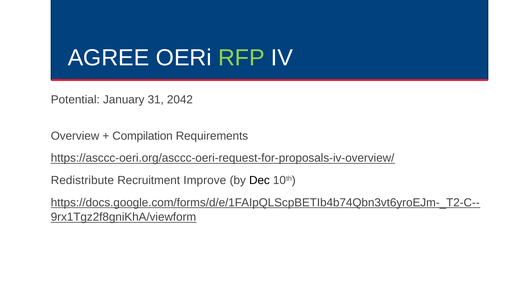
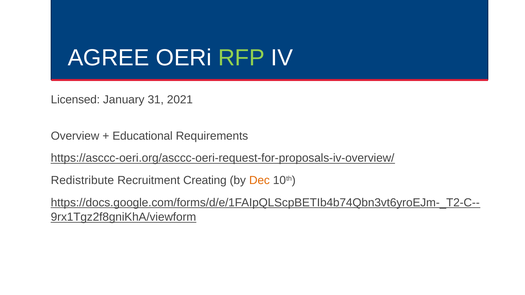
Potential: Potential -> Licensed (75, 100)
2042: 2042 -> 2021 (180, 100)
Compilation: Compilation -> Educational (143, 136)
Improve: Improve -> Creating (205, 181)
Dec colour: black -> orange (259, 181)
